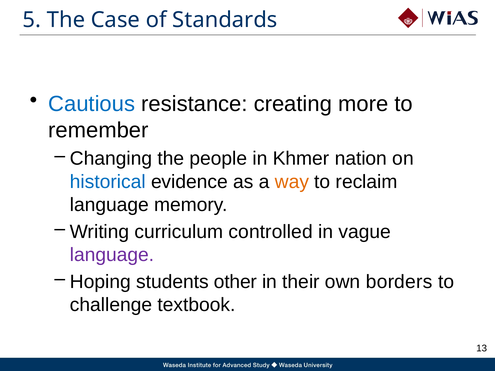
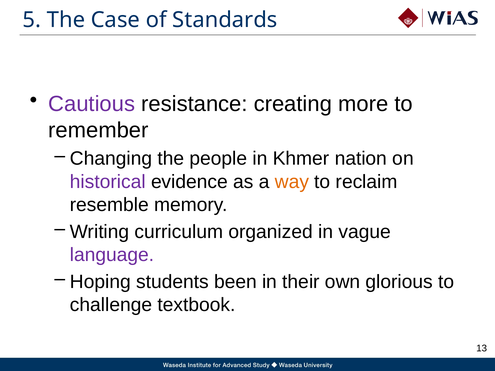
Cautious colour: blue -> purple (92, 104)
historical colour: blue -> purple (108, 182)
language: language -> resemble (109, 205)
controlled: controlled -> organized (271, 232)
other: other -> been (235, 282)
borders: borders -> glorious (399, 282)
